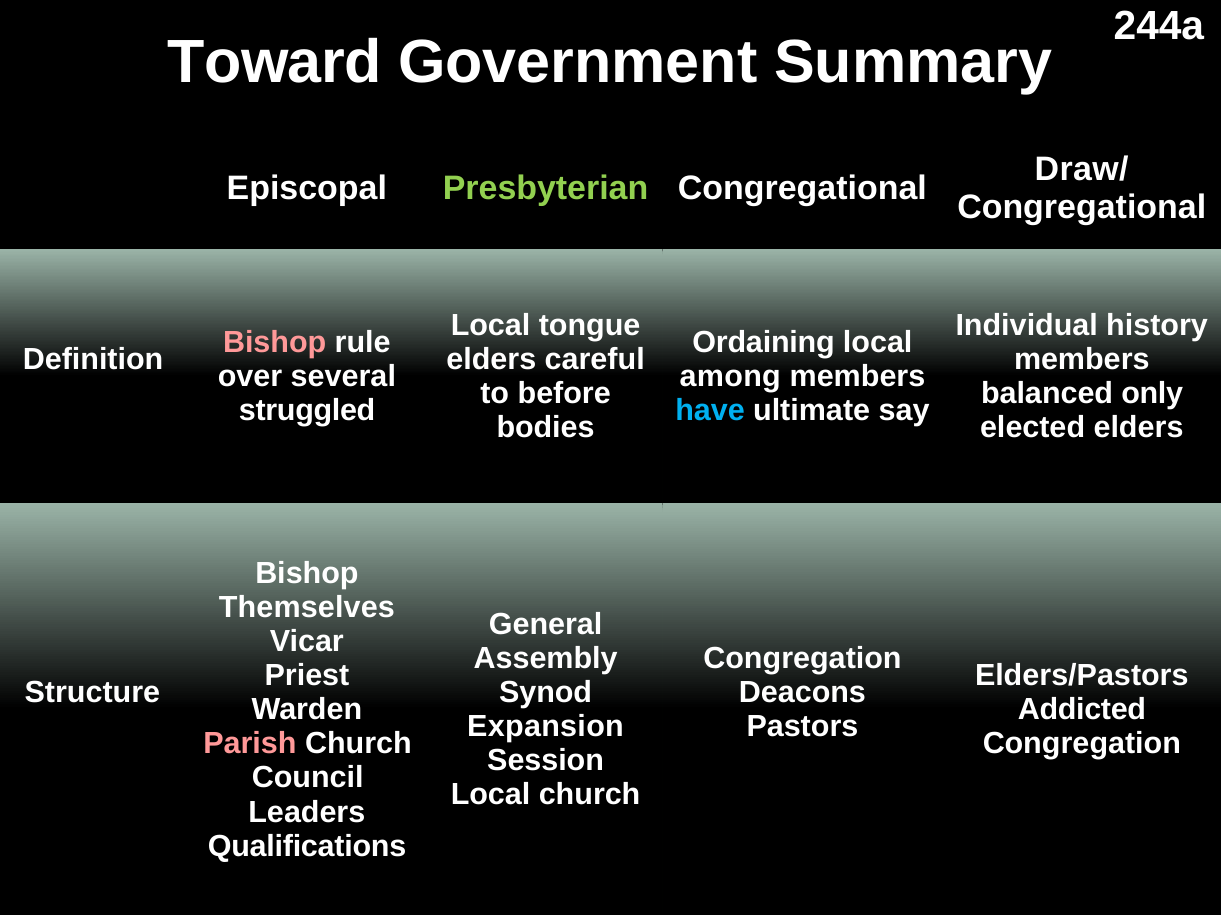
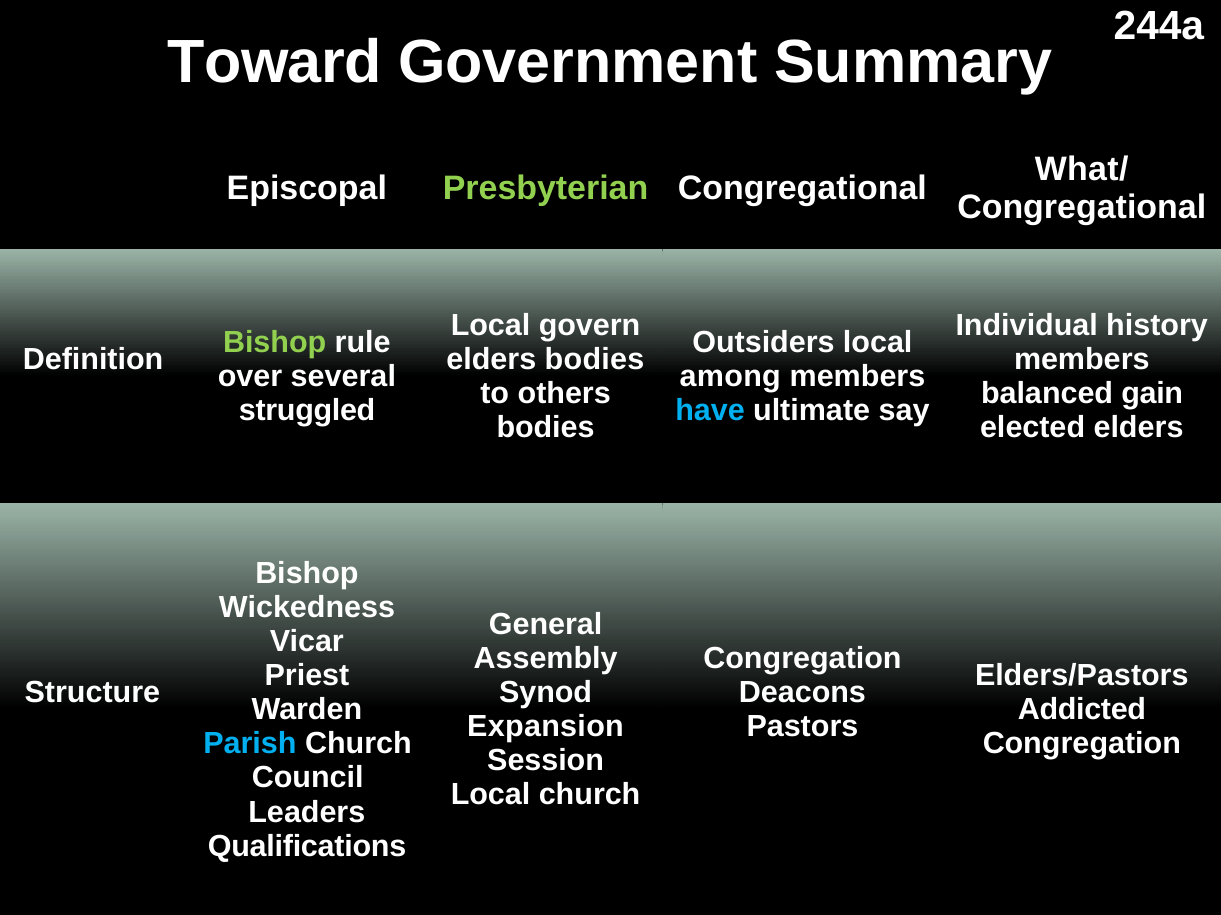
Draw/: Draw/ -> What/ (1082, 169)
tongue: tongue -> govern (590, 326)
Bishop colour: pink -> light green (275, 343)
Ordaining: Ordaining -> Outsiders (763, 343)
elders careful: careful -> bodies (595, 360)
before: before -> others (564, 394)
only: only -> gain (1152, 394)
Themselves: Themselves -> Wickedness (307, 608)
Parish colour: pink -> light blue (250, 744)
